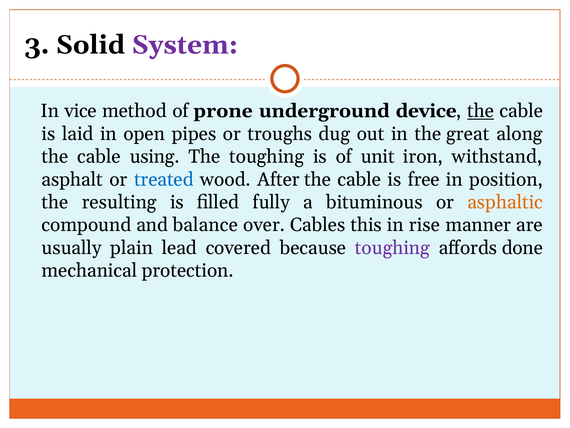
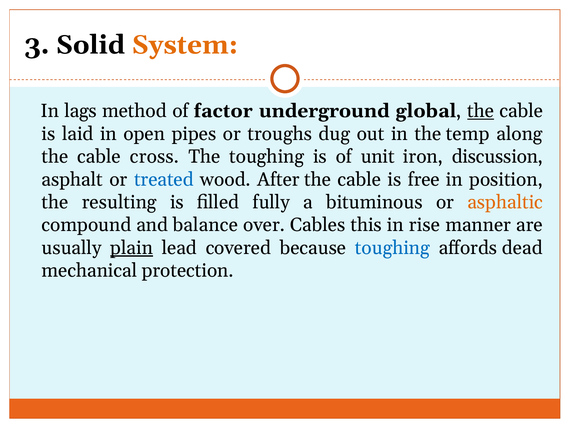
System colour: purple -> orange (185, 45)
vice: vice -> lags (81, 111)
prone: prone -> factor (223, 111)
device: device -> global (426, 111)
great: great -> temp (468, 134)
using: using -> cross (154, 156)
withstand: withstand -> discussion (497, 156)
plain underline: none -> present (132, 248)
toughing colour: purple -> blue (392, 248)
done: done -> dead (522, 248)
